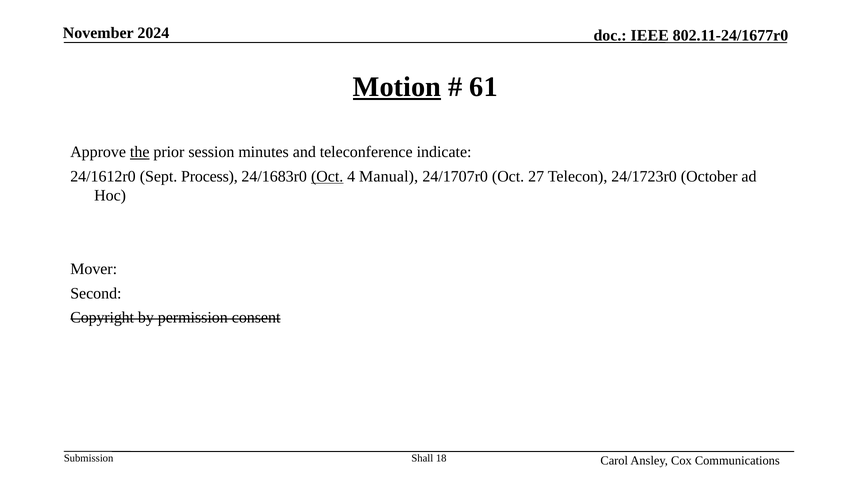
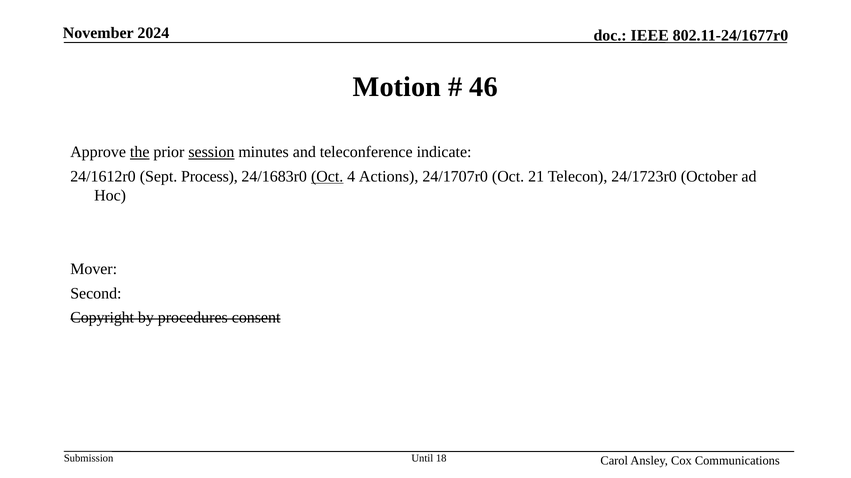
Motion underline: present -> none (397, 87)
61: 61 -> 46 (484, 87)
session underline: none -> present (211, 152)
Manual: Manual -> Actions (389, 177)
27: 27 -> 21 (536, 177)
permission: permission -> procedures (193, 318)
Shall: Shall -> Until (422, 459)
